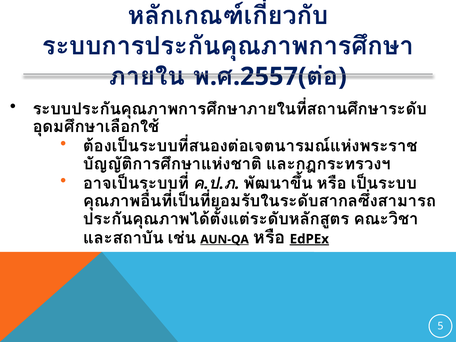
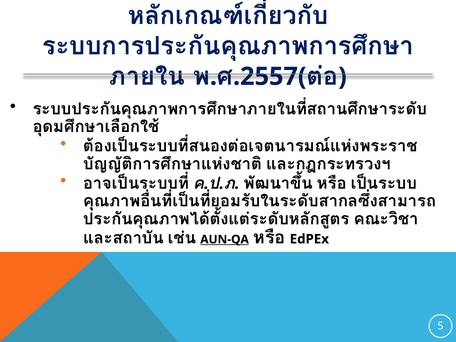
EdPEx underline: present -> none (309, 239)
